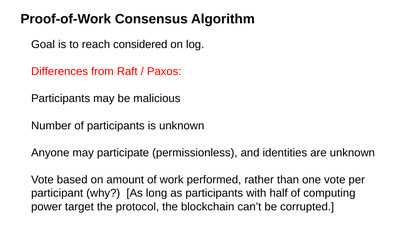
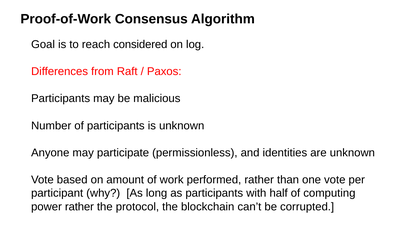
power target: target -> rather (79, 207)
